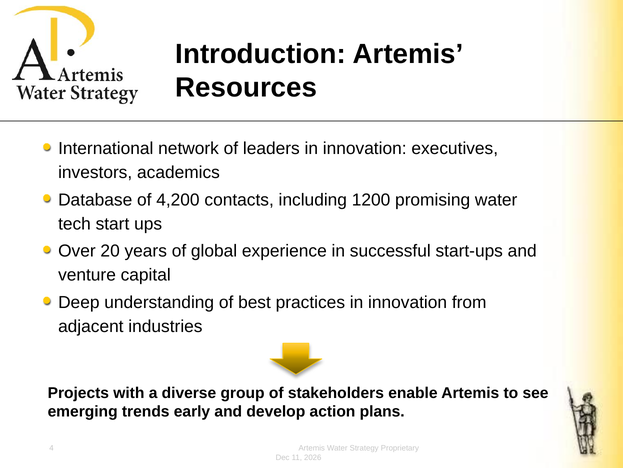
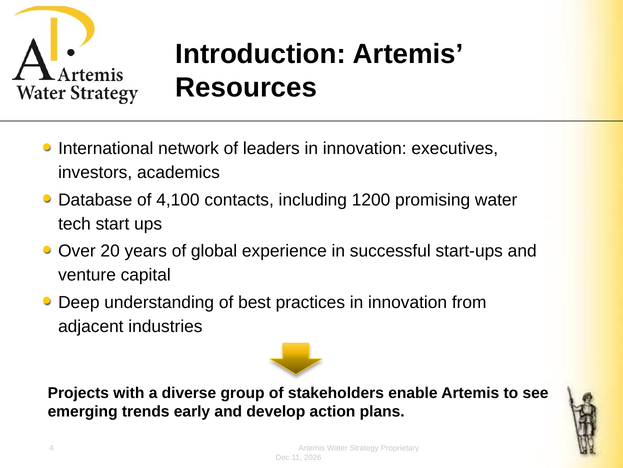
4,200: 4,200 -> 4,100 (178, 200)
